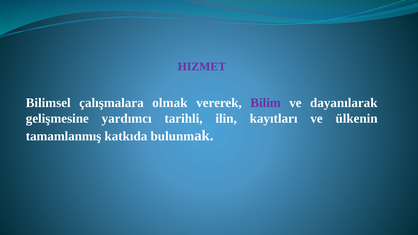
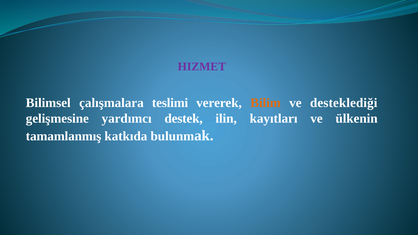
olmak: olmak -> teslimi (170, 103)
Bilim colour: purple -> orange (266, 103)
dayanılarak: dayanılarak -> desteklediği (344, 103)
tarihli: tarihli -> destek (184, 119)
